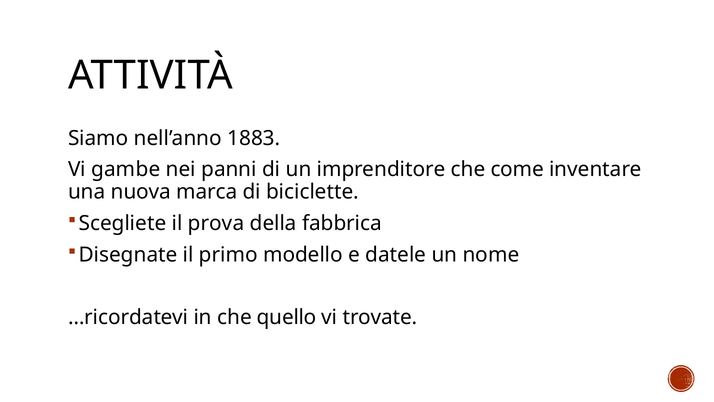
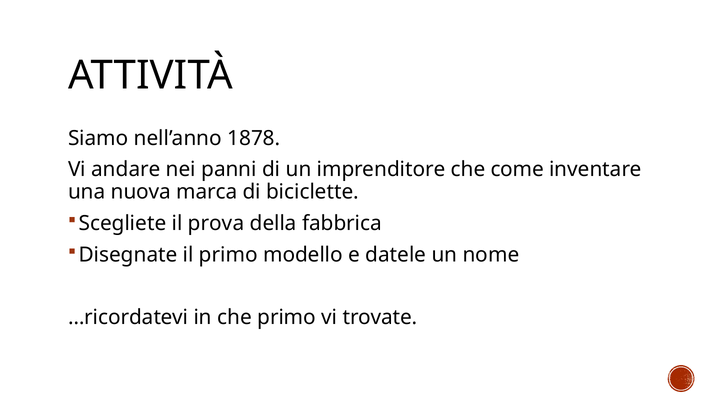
1883: 1883 -> 1878 (254, 138)
gambe: gambe -> andare (126, 169)
che quello: quello -> primo (287, 317)
